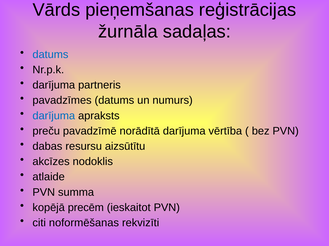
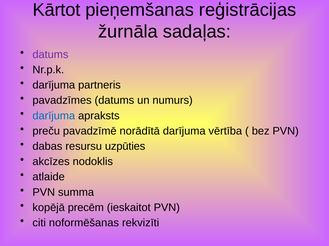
Vārds: Vārds -> Kārtot (56, 10)
datums colour: blue -> purple (50, 55)
aizsūtītu: aizsūtītu -> uzpūties (125, 147)
